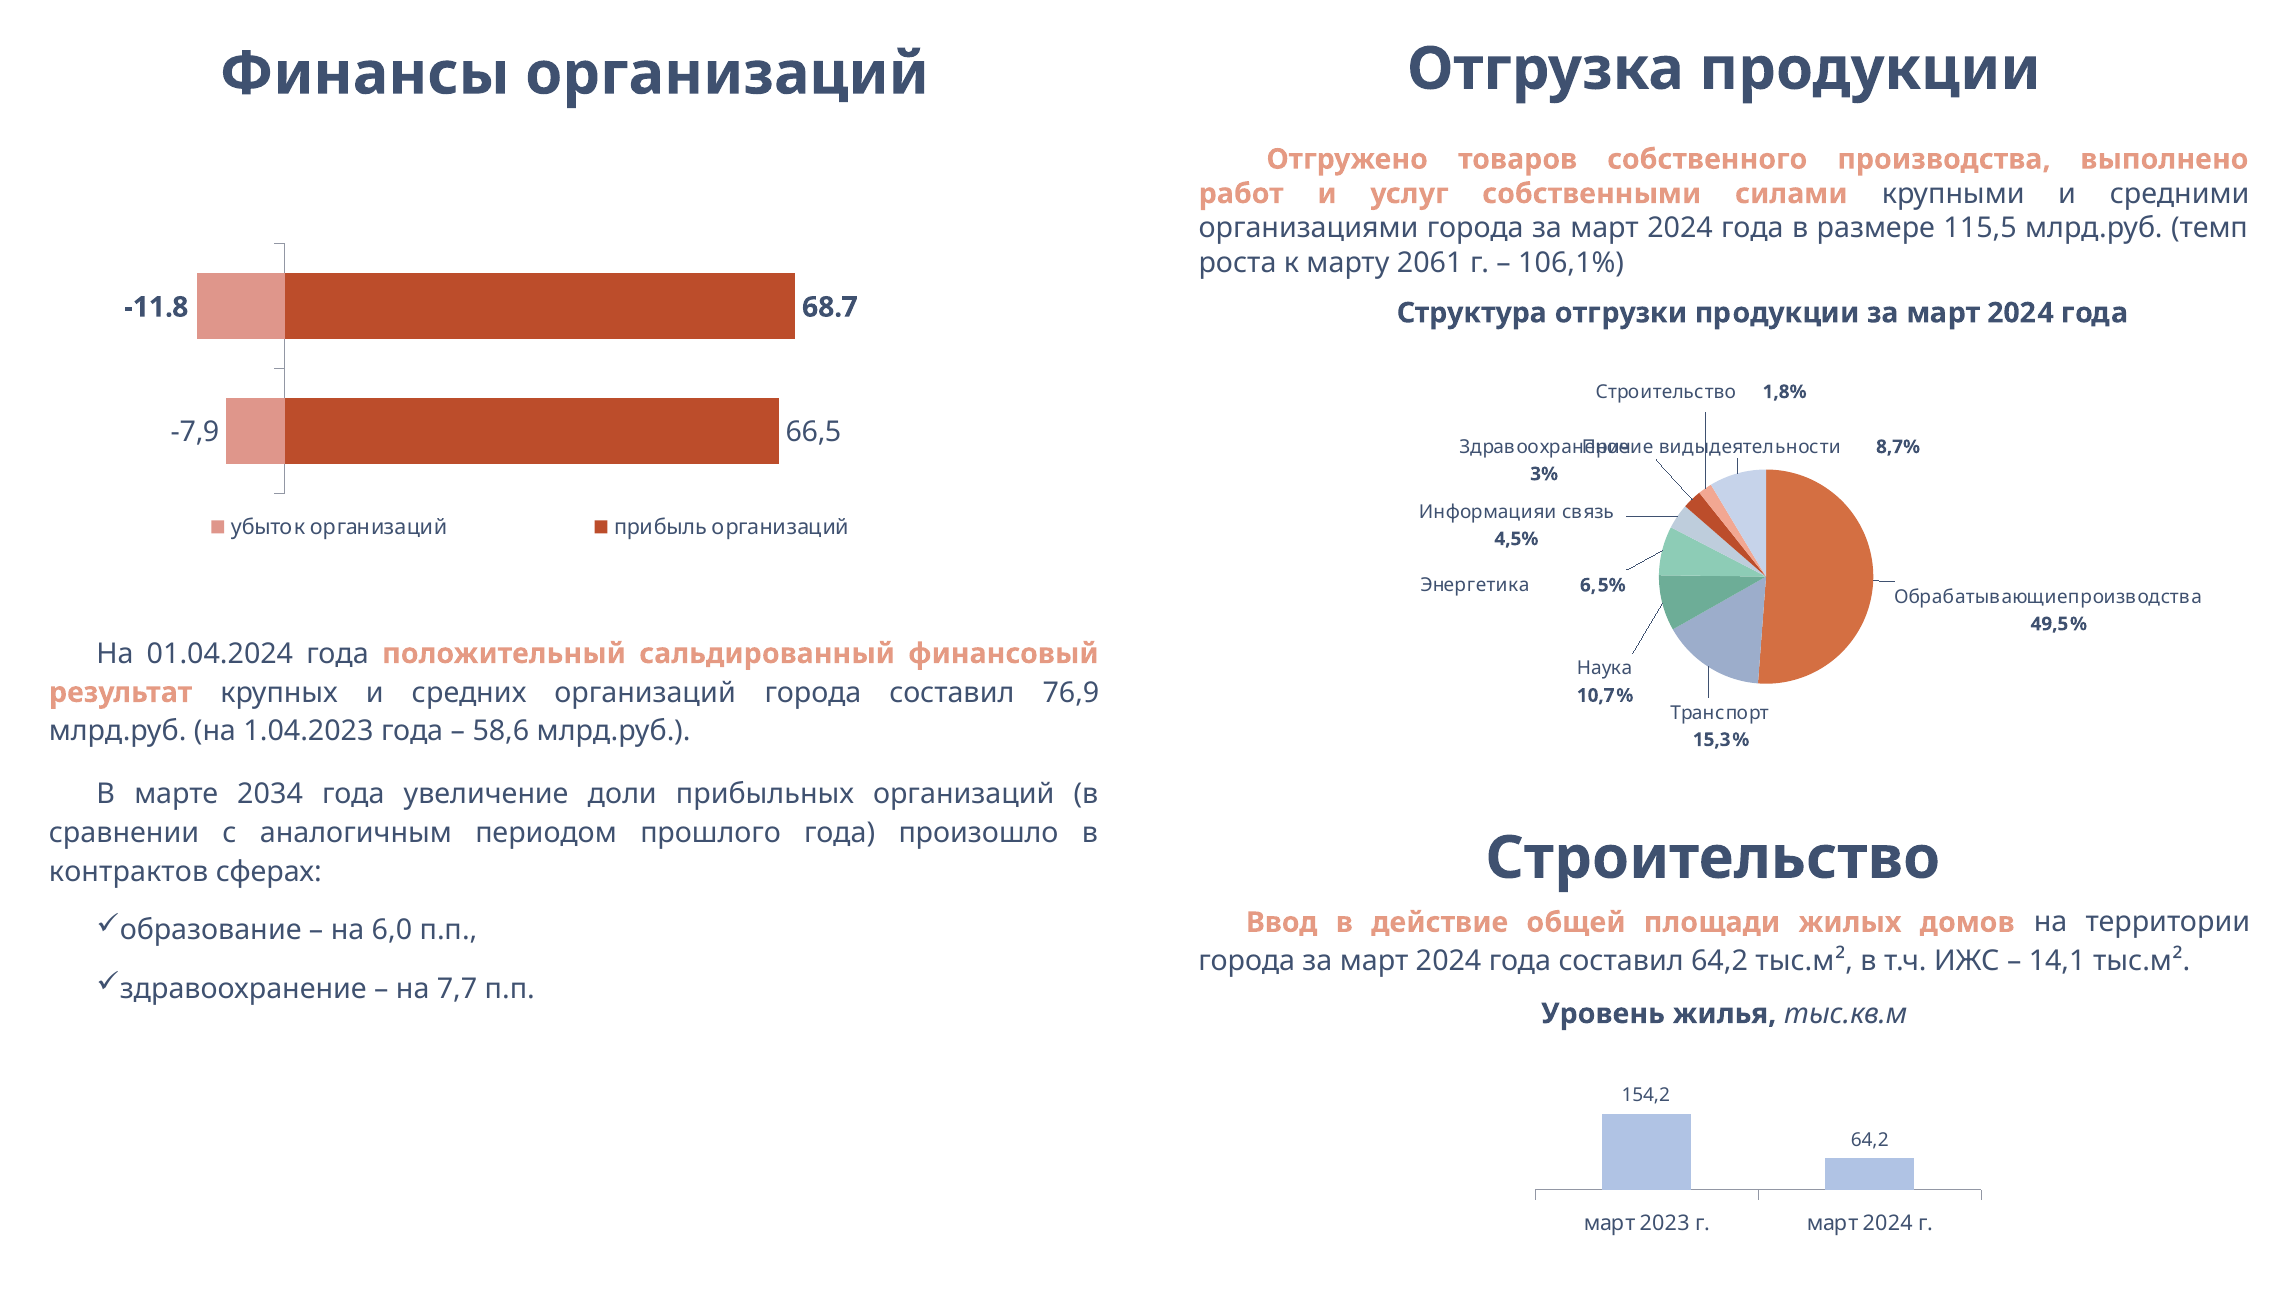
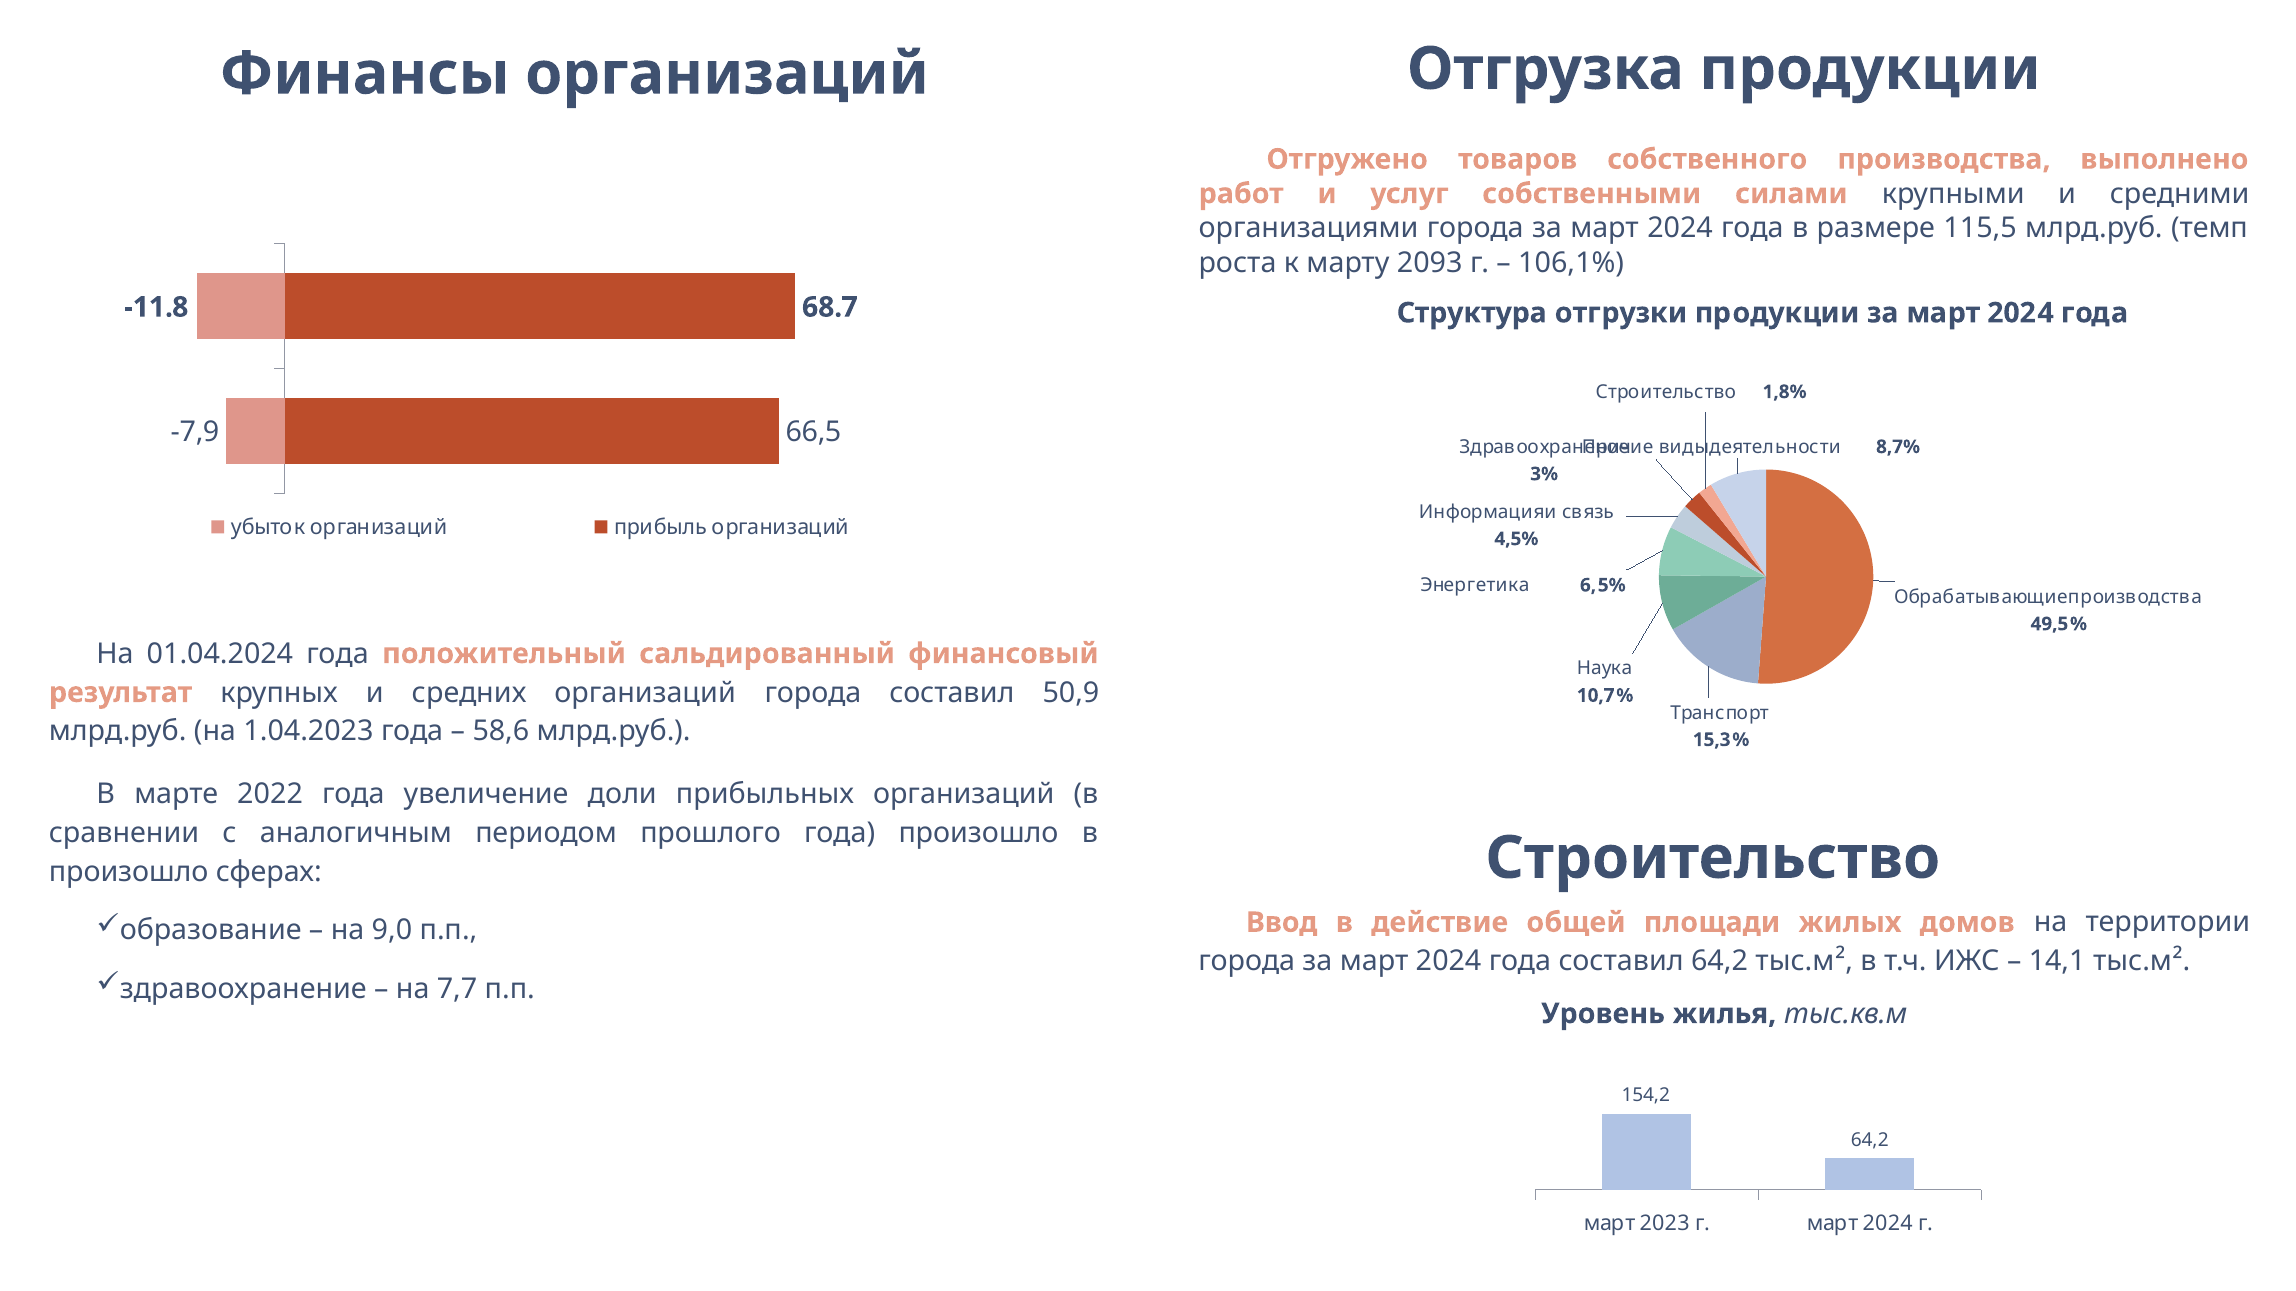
2061: 2061 -> 2093 (1430, 263)
76,9: 76,9 -> 50,9 (1071, 693)
2034: 2034 -> 2022 (270, 795)
контрактов: контрактов -> произошло (129, 872)
6,0: 6,0 -> 9,0 (392, 931)
